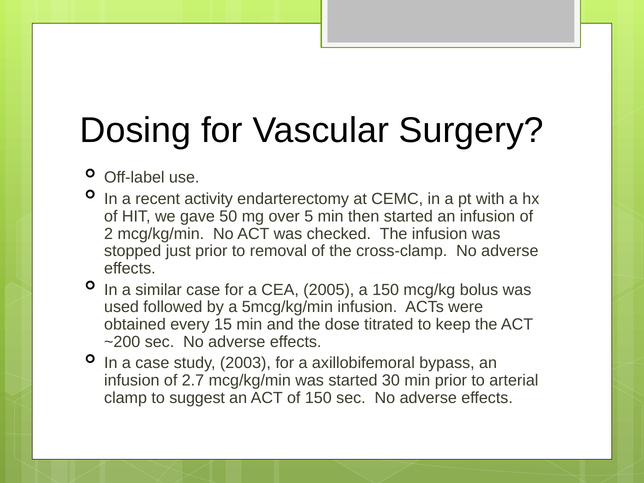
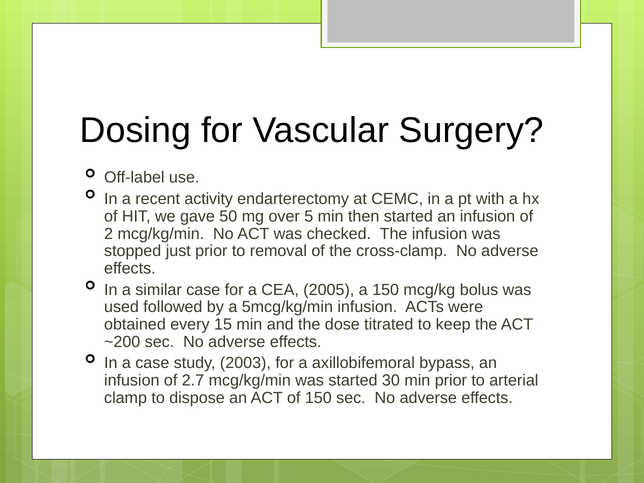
suggest: suggest -> dispose (197, 398)
